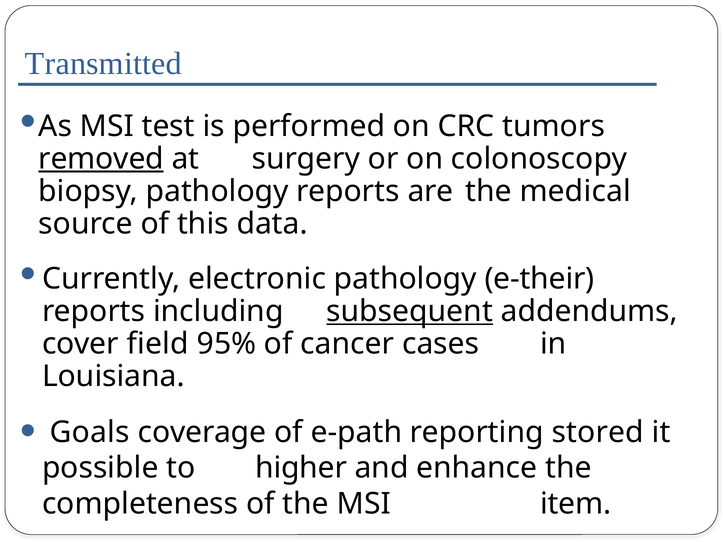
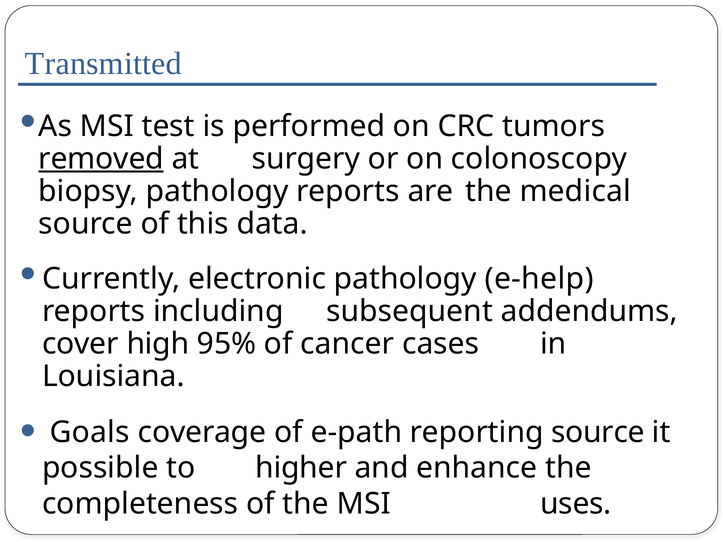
e-their: e-their -> e-help (539, 279)
subsequent underline: present -> none (410, 311)
field: field -> high (158, 344)
reporting stored: stored -> source (598, 432)
item: item -> uses (576, 504)
